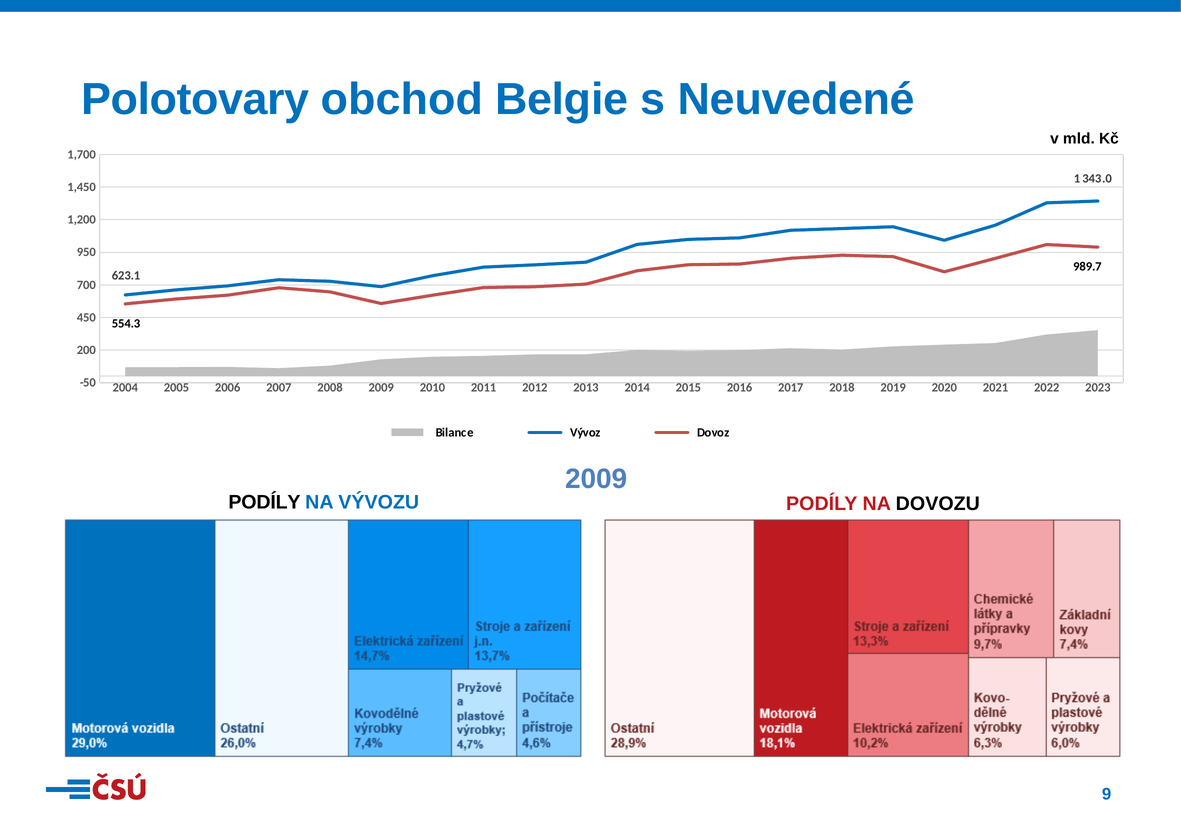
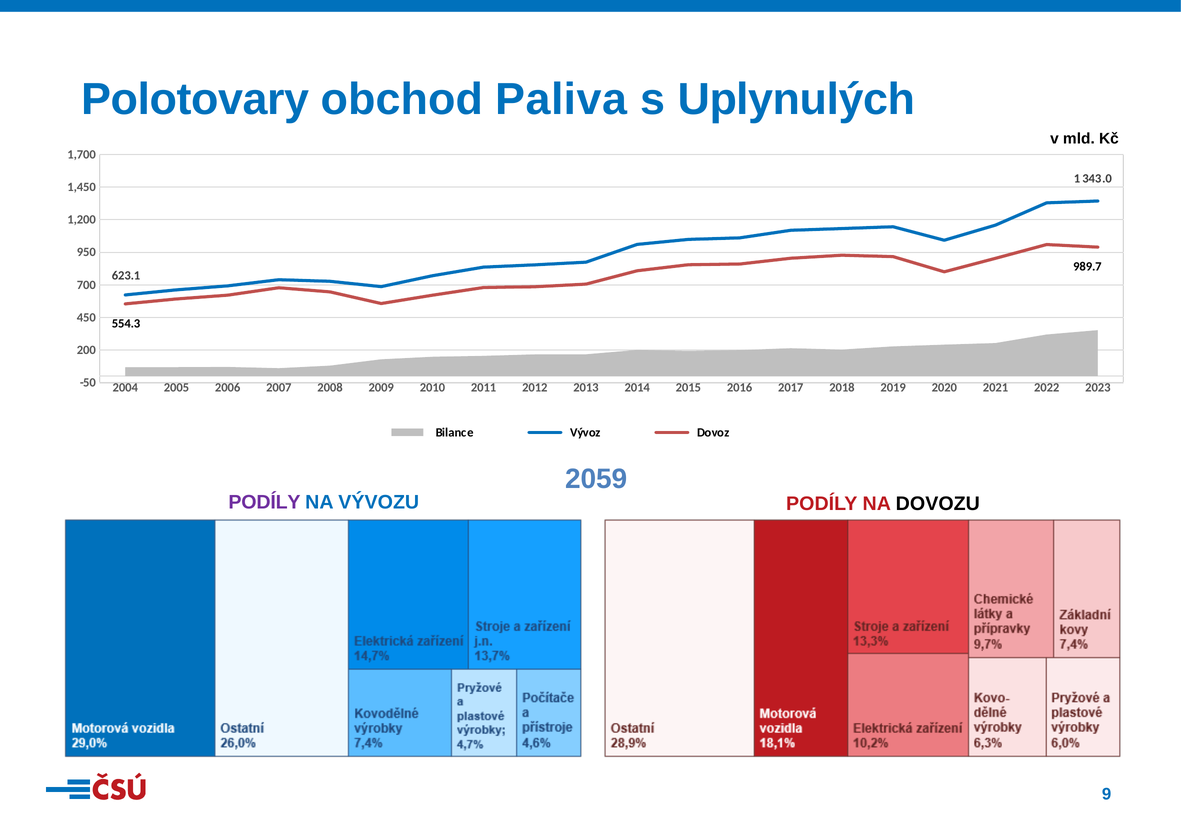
Belgie: Belgie -> Paliva (561, 100)
Neuvedené: Neuvedené -> Uplynulých (796, 100)
2009: 2009 -> 2059 (596, 479)
PODÍLY colour: black -> purple (264, 502)
